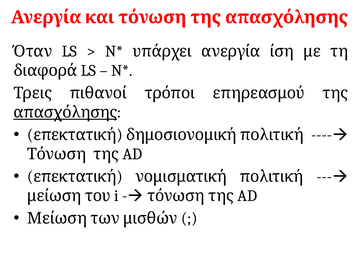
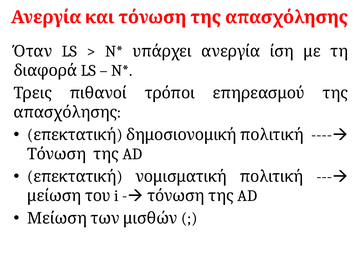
απασχόλησης underline: present -> none (65, 113)
